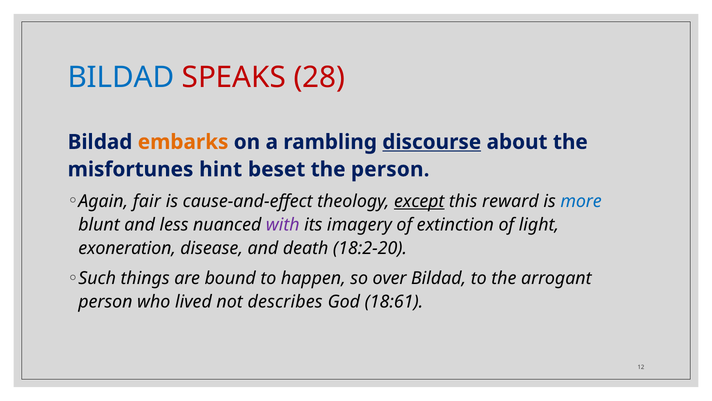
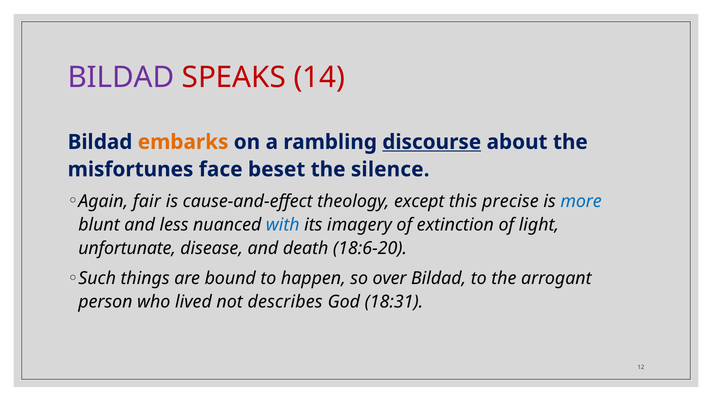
BILDAD colour: blue -> purple (121, 77)
28: 28 -> 14 (319, 77)
hint: hint -> face (221, 169)
the person: person -> silence (390, 169)
except underline: present -> none (419, 201)
reward: reward -> precise (510, 201)
with colour: purple -> blue (283, 224)
exoneration: exoneration -> unfortunate (127, 248)
18:2-20: 18:2-20 -> 18:6-20 (370, 248)
18:61: 18:61 -> 18:31 (394, 302)
